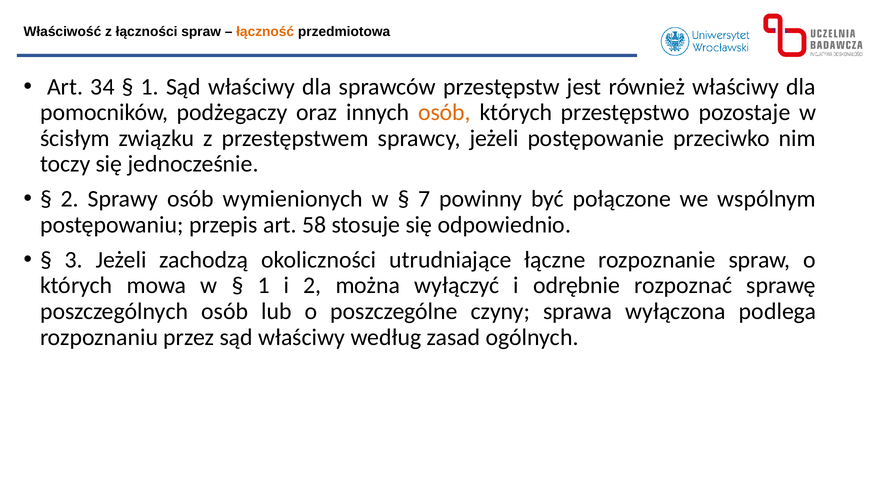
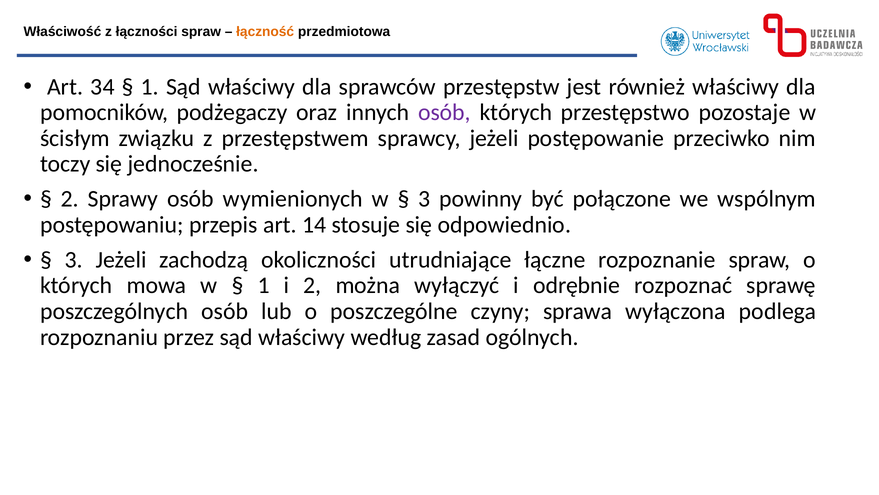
osób colour: orange -> purple (444, 112)
7: 7 -> 3 (424, 199)
58: 58 -> 14 (314, 225)
